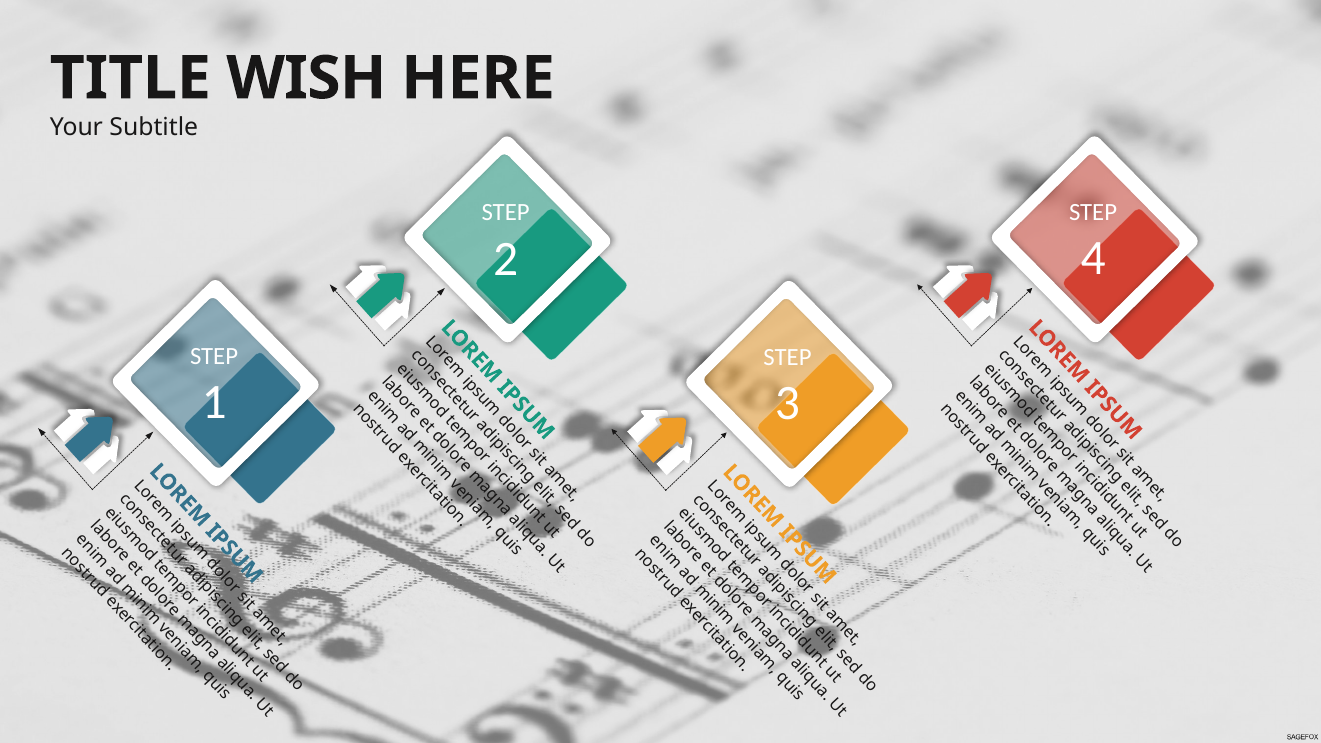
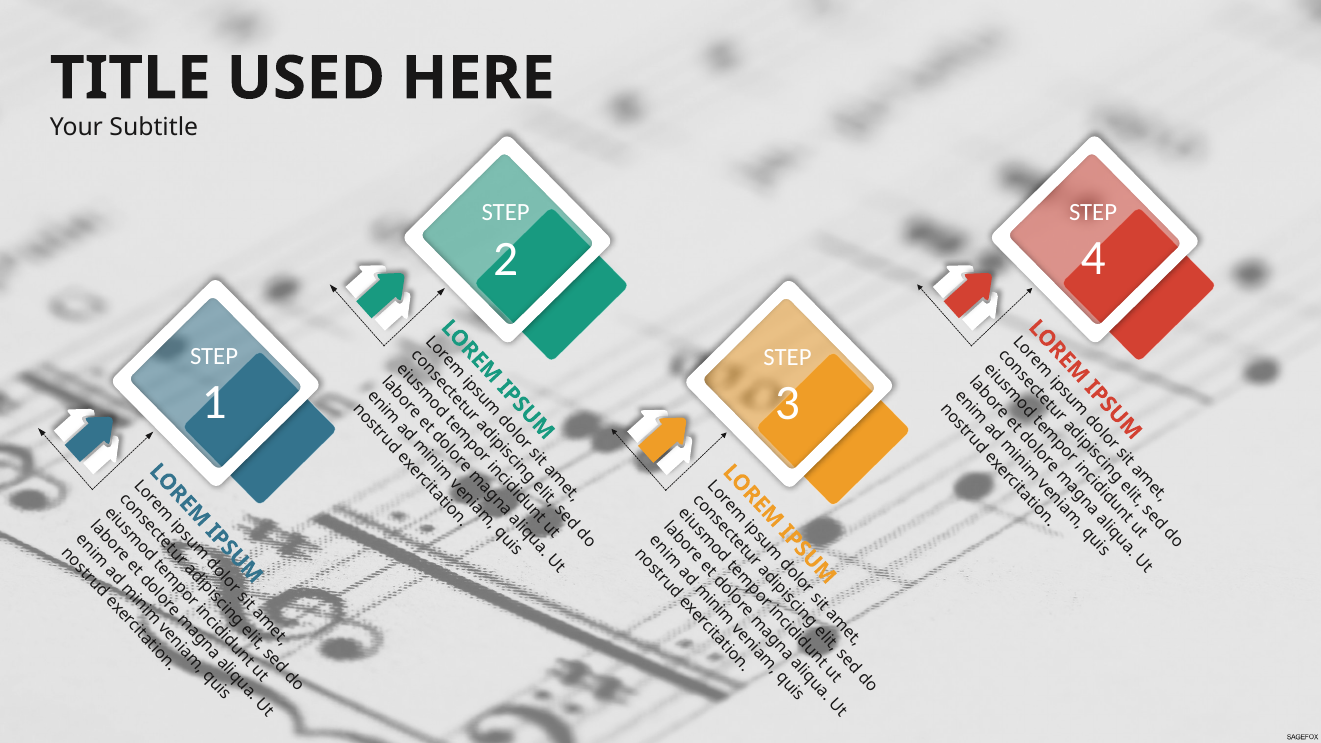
WISH: WISH -> USED (306, 78)
